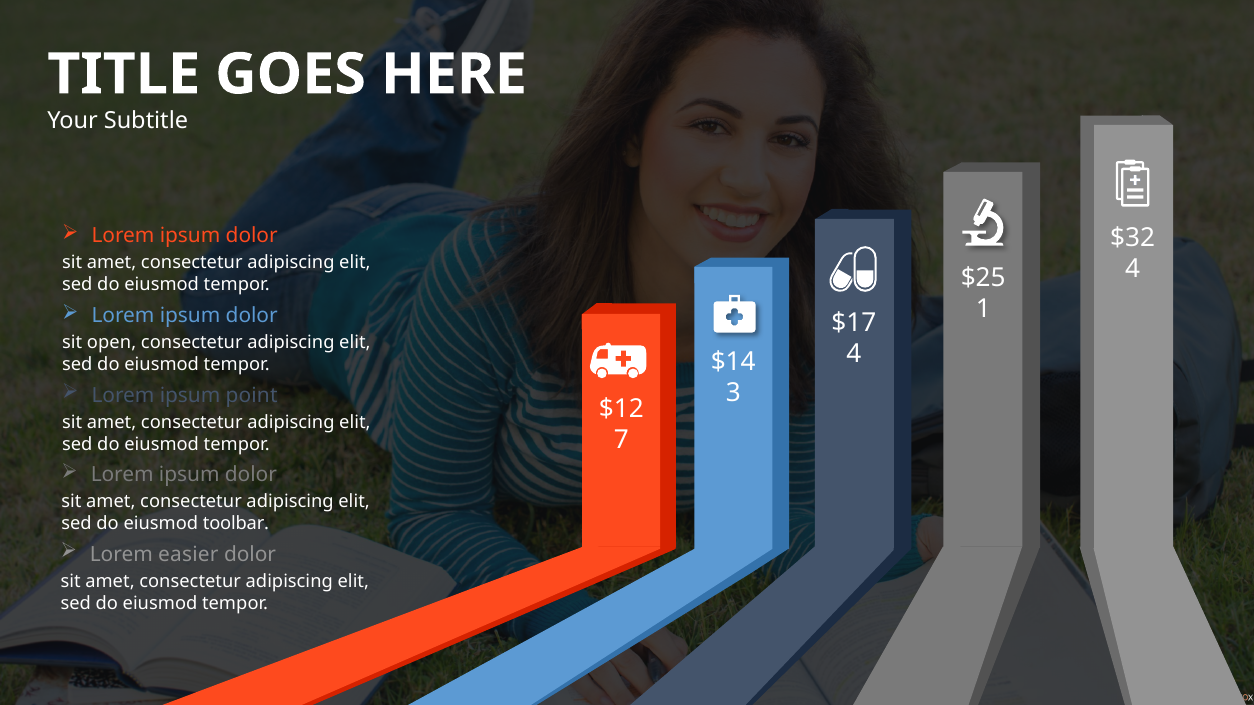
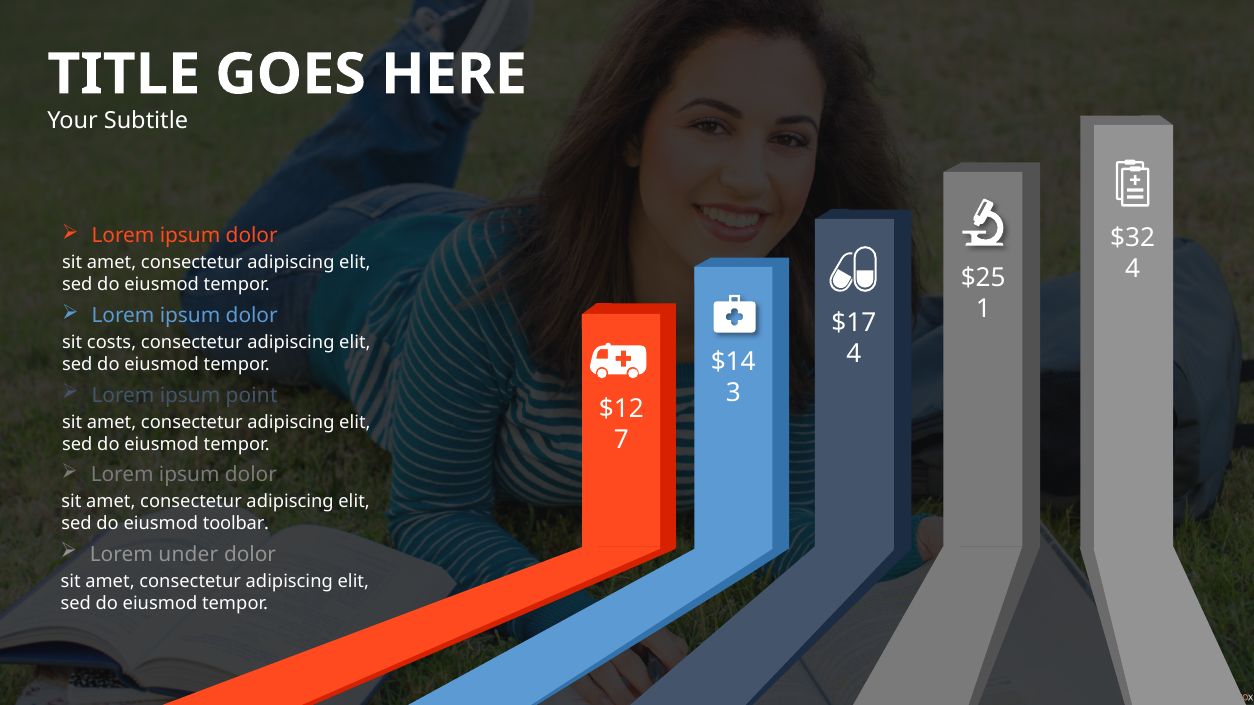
open: open -> costs (112, 343)
easier: easier -> under (188, 555)
